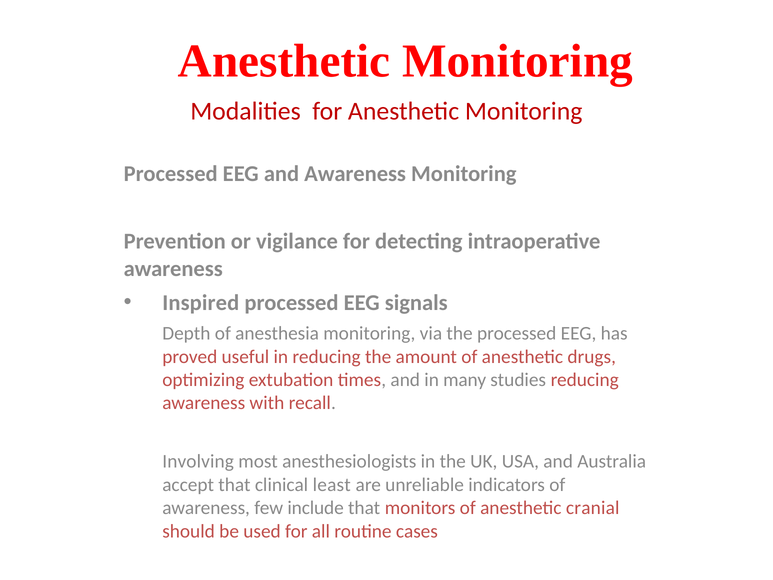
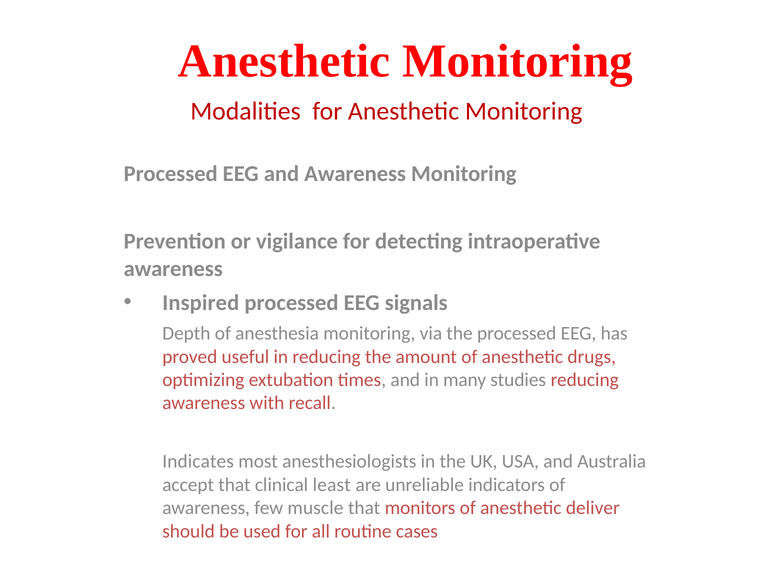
Involving: Involving -> Indicates (198, 461)
include: include -> muscle (315, 508)
cranial: cranial -> deliver (593, 508)
